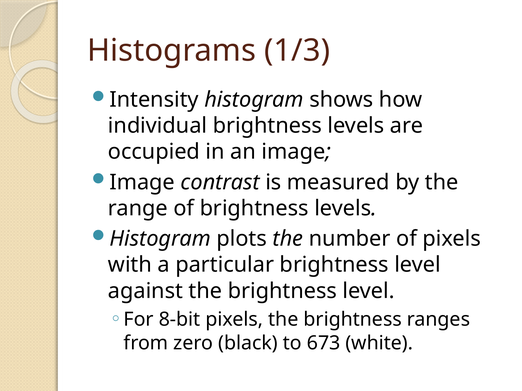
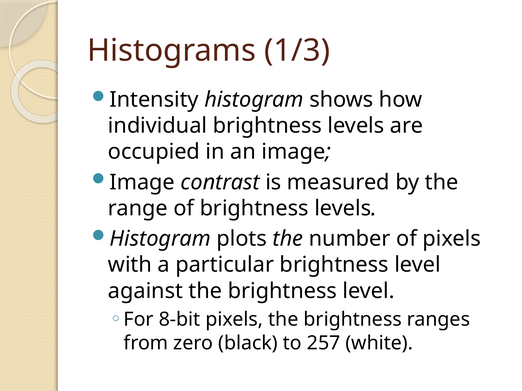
673: 673 -> 257 (324, 343)
